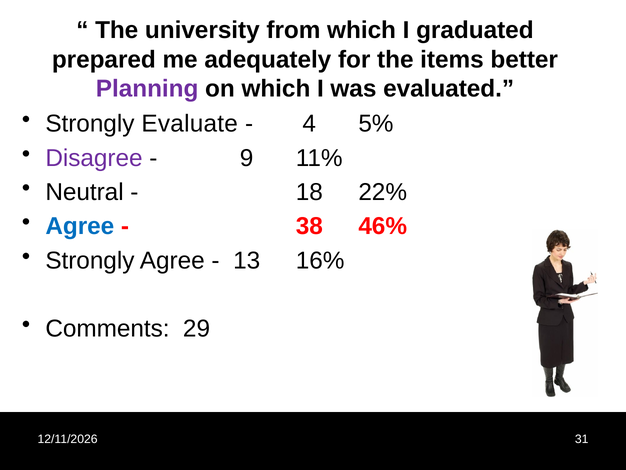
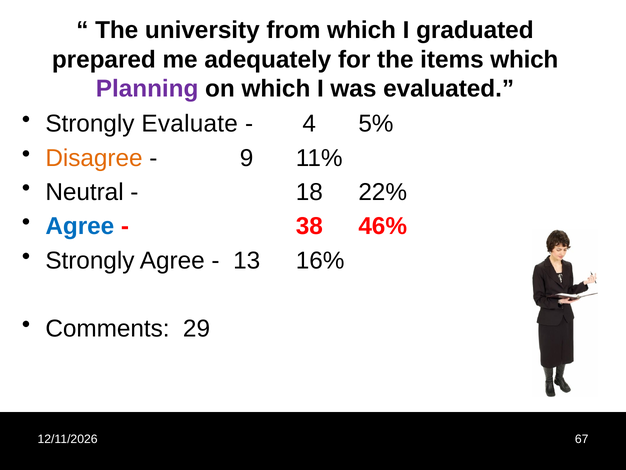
items better: better -> which (524, 60)
Disagree colour: purple -> orange (94, 158)
31: 31 -> 67 (582, 439)
